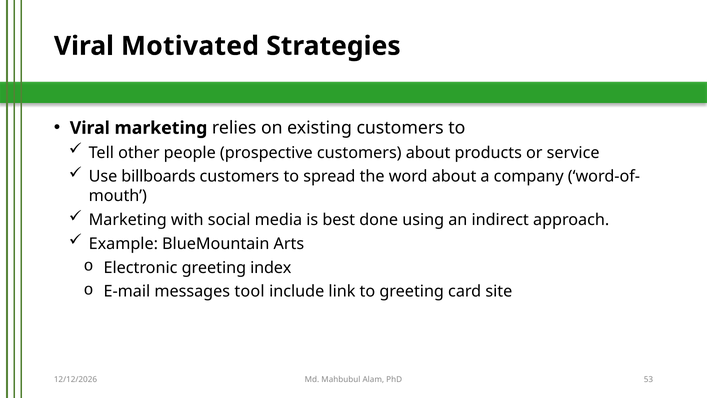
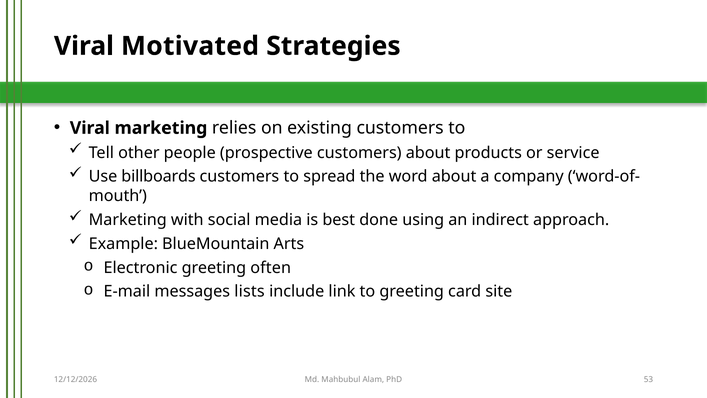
index: index -> often (271, 267)
tool: tool -> lists (250, 291)
